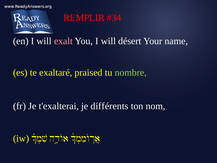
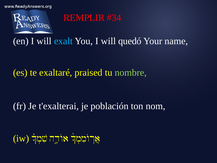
exalt colour: pink -> light blue (63, 41)
désert: désert -> quedó (130, 41)
différents: différents -> población (110, 106)
